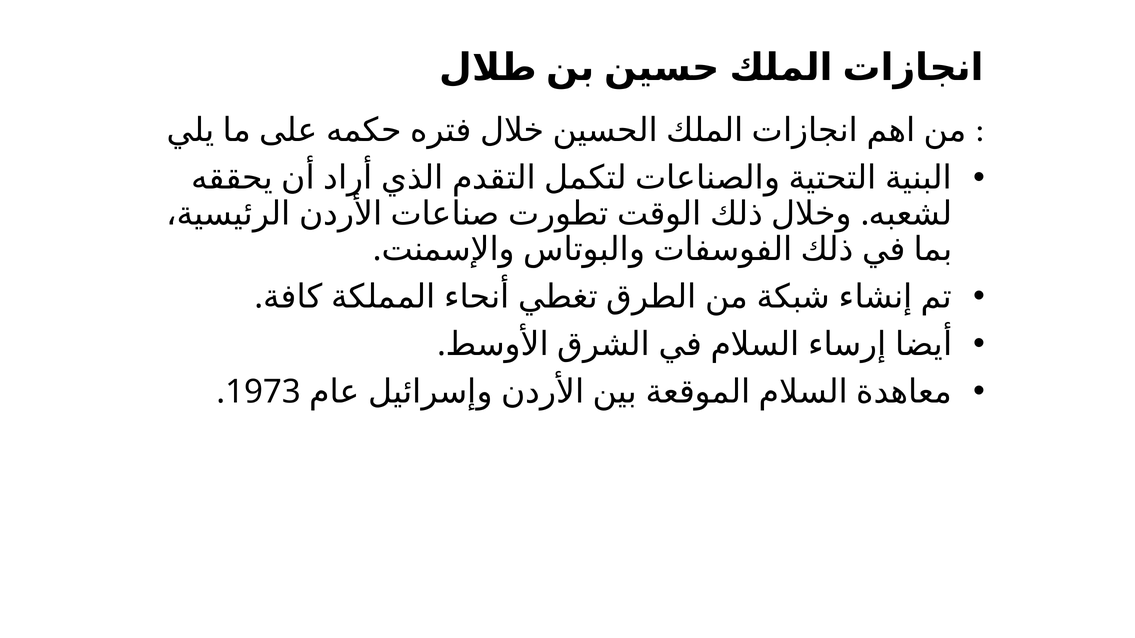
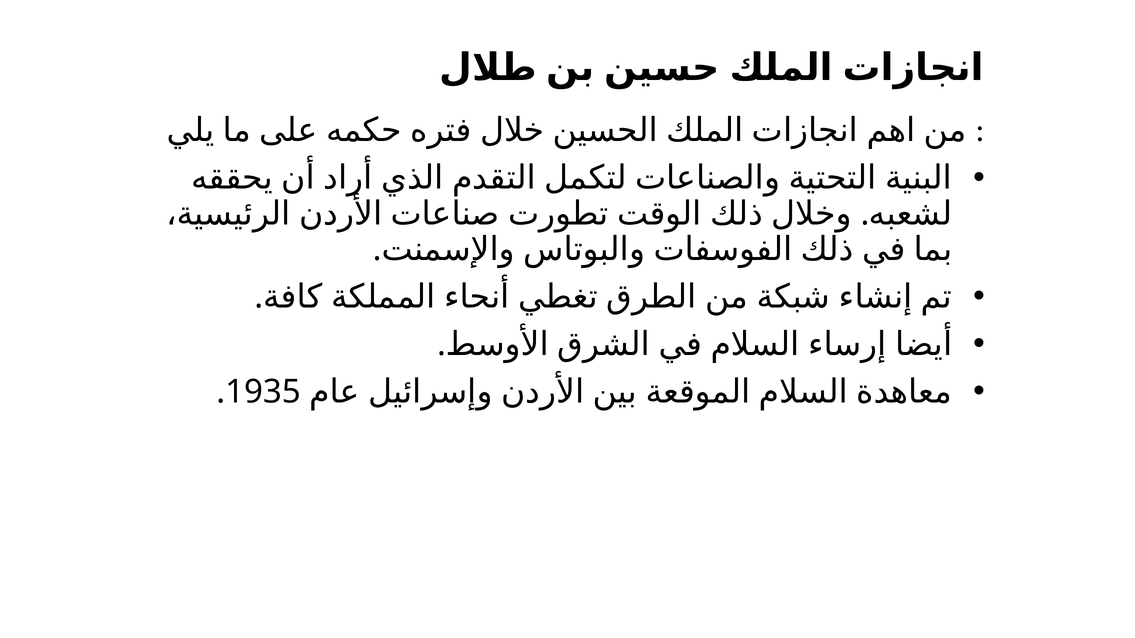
1973: 1973 -> 1935 (263, 392)
